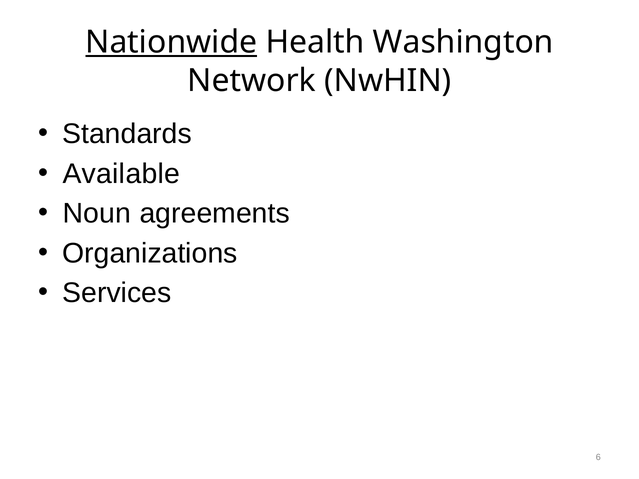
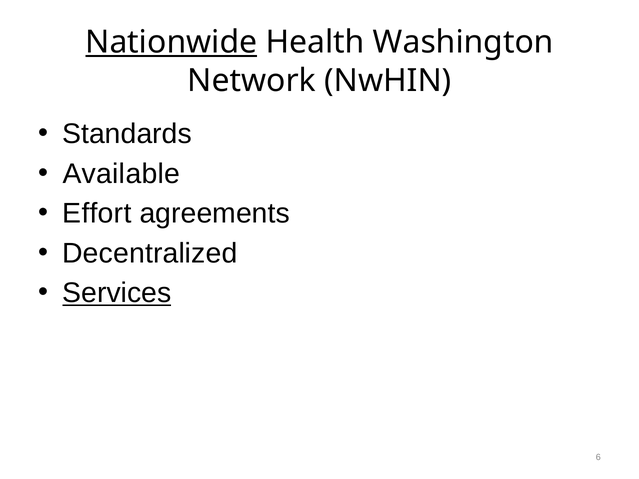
Noun: Noun -> Effort (97, 214)
Organizations: Organizations -> Decentralized (150, 253)
Services underline: none -> present (117, 293)
